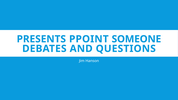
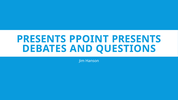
PPOINT SOMEONE: SOMEONE -> PRESENTS (136, 39)
